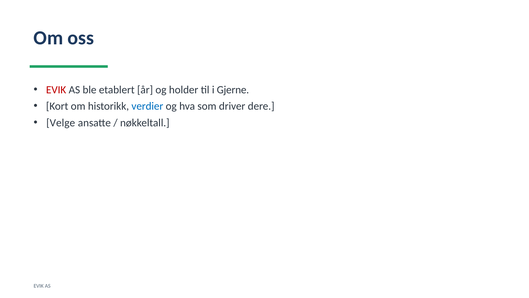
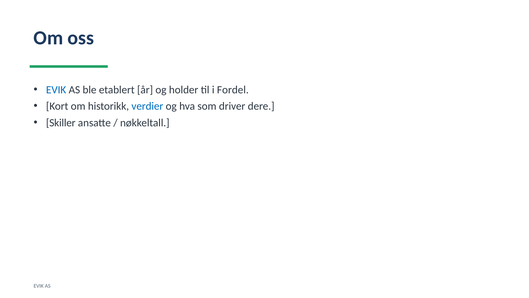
EVIK colour: red -> blue (56, 90)
Gjerne: Gjerne -> Fordel (233, 90)
Velge: Velge -> Skiller (61, 123)
